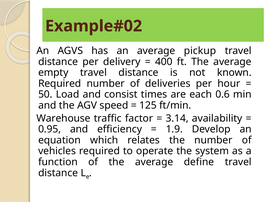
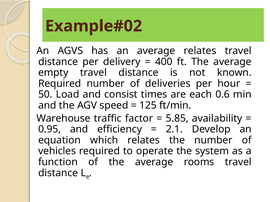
average pickup: pickup -> relates (200, 51)
3.14: 3.14 -> 5.85 (177, 119)
1.9: 1.9 -> 2.1 (174, 130)
define: define -> rooms (199, 162)
